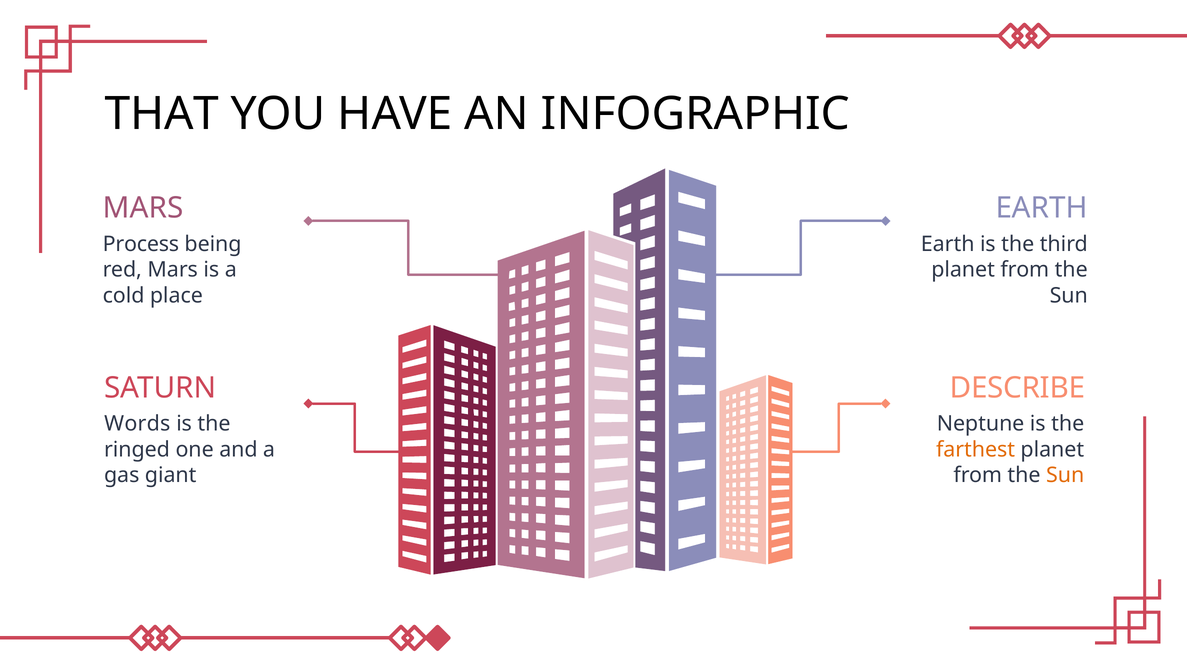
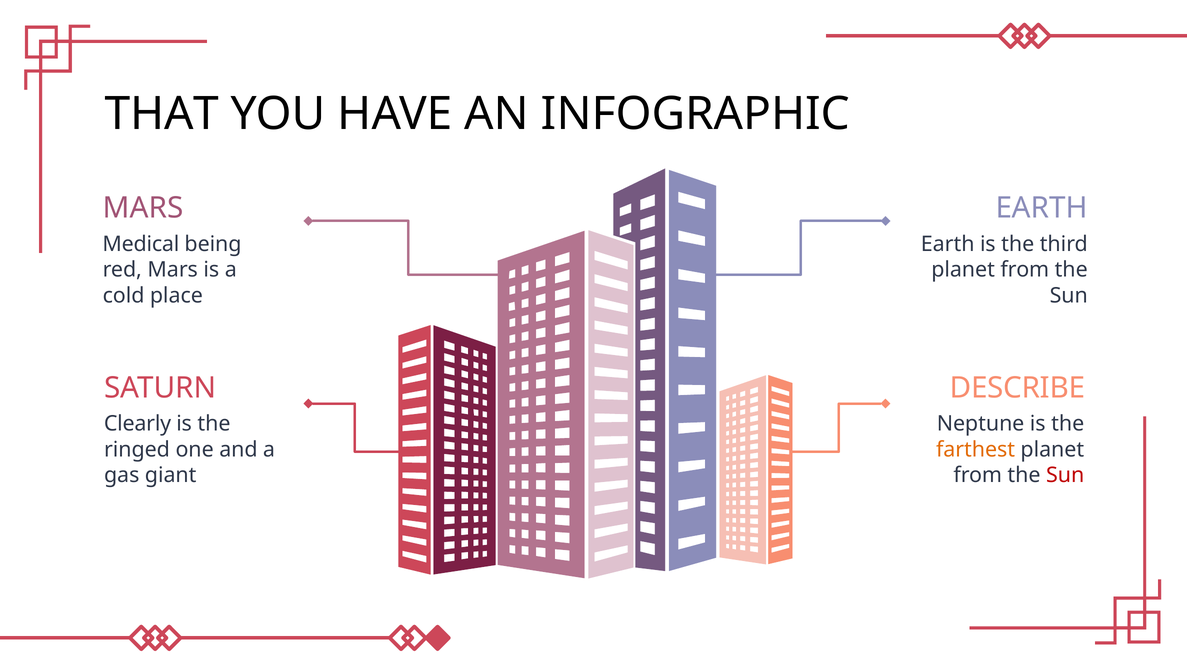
Process: Process -> Medical (141, 244)
Words: Words -> Clearly (138, 424)
Sun colour: orange -> red (1065, 475)
